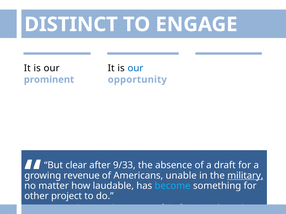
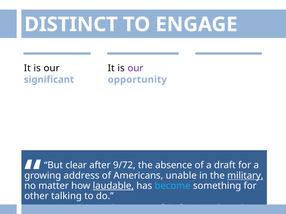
our colour: blue -> purple (135, 68)
prominent: prominent -> significant (49, 80)
9/33: 9/33 -> 9/72 (124, 166)
revenue: revenue -> address (82, 176)
laudable underline: none -> present (113, 186)
project: project -> talking (66, 197)
